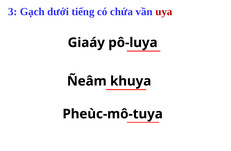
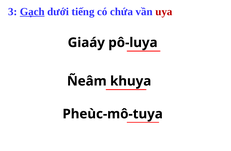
Gạch underline: none -> present (32, 12)
